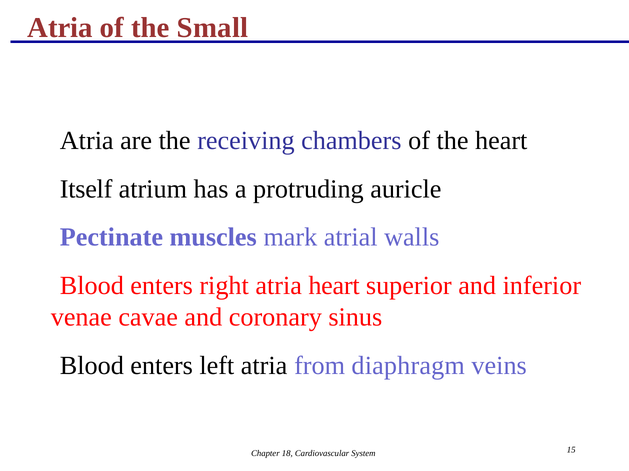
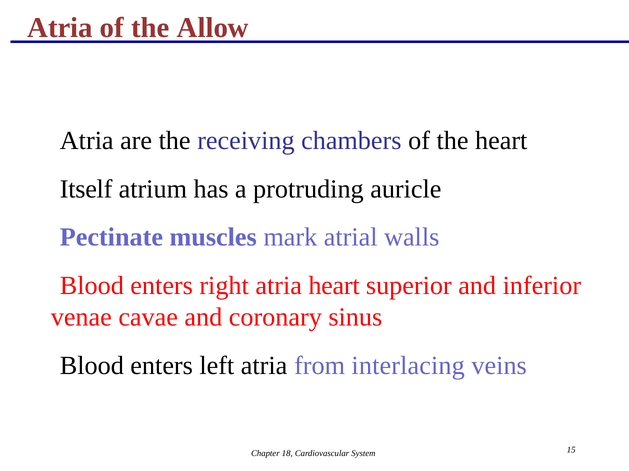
Small: Small -> Allow (213, 28)
diaphragm: diaphragm -> interlacing (408, 366)
